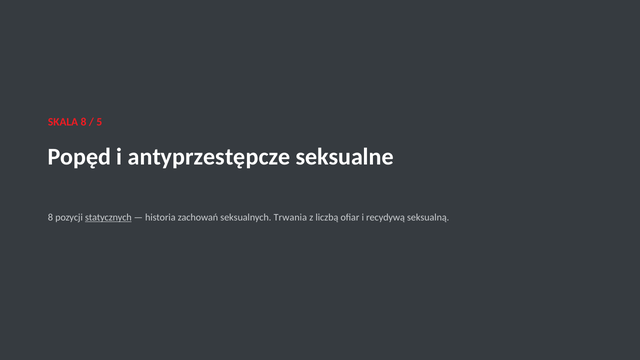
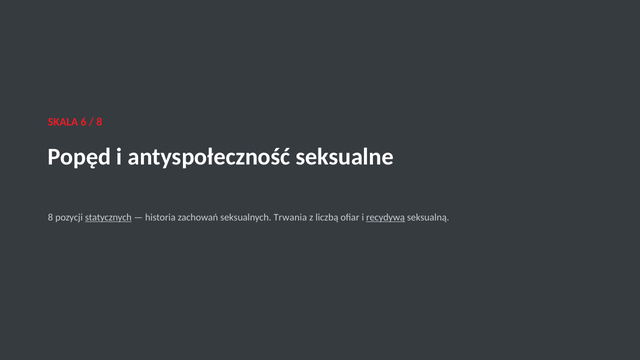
SKALA 8: 8 -> 6 (84, 122)
5: 5 -> 8 (99, 122)
antyprzestępcze: antyprzestępcze -> antyspołeczność (209, 157)
recydywą underline: none -> present (386, 217)
